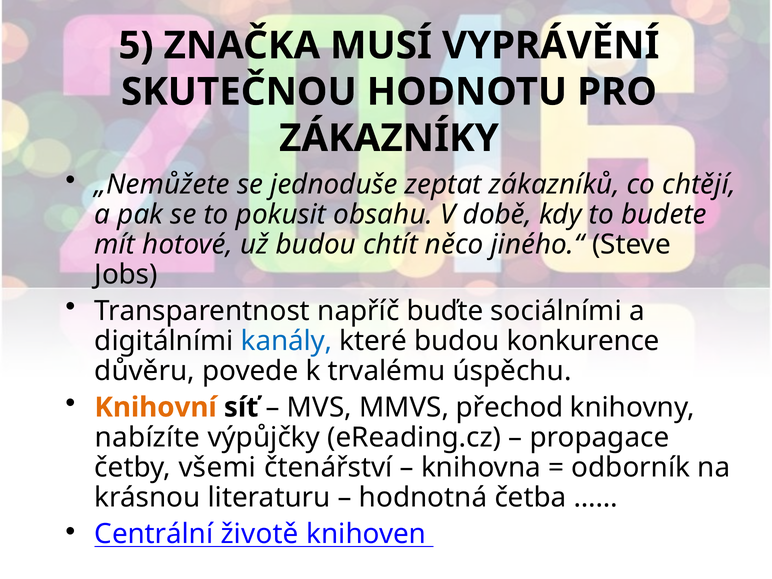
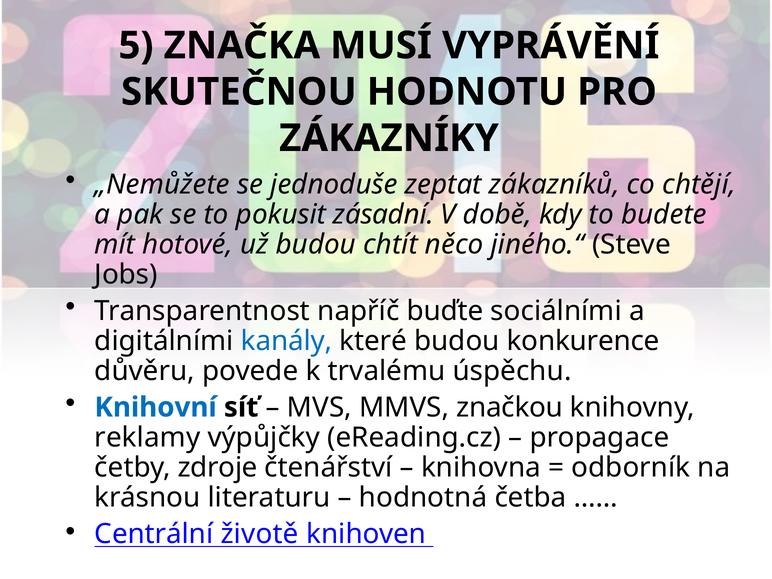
obsahu: obsahu -> zásadní (383, 214)
Knihovní colour: orange -> blue (156, 407)
přechod: přechod -> značkou (510, 407)
nabízíte: nabízíte -> reklamy (147, 437)
všemi: všemi -> zdroje (218, 468)
